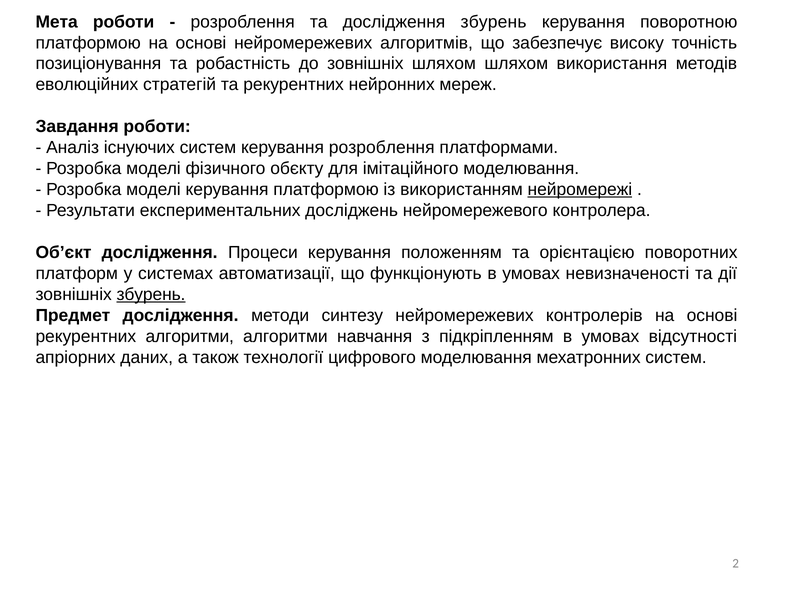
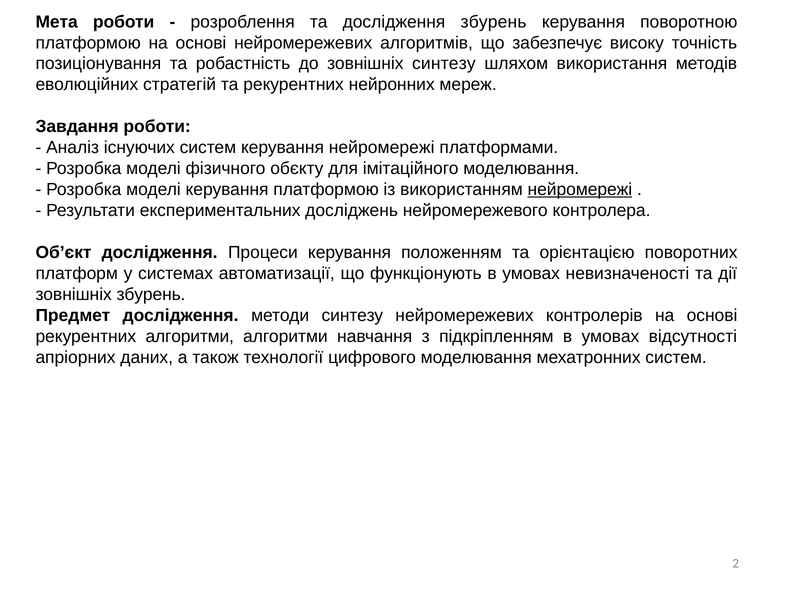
зовнішніх шляхом: шляхом -> синтезу (444, 64)
керування розроблення: розроблення -> нейромережі (382, 147)
збурень underline: present -> none (151, 294)
